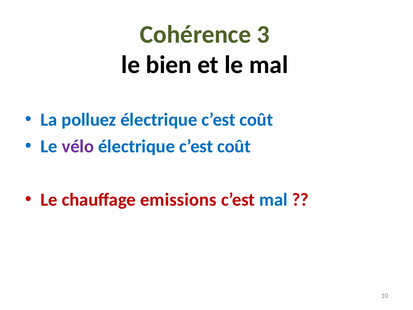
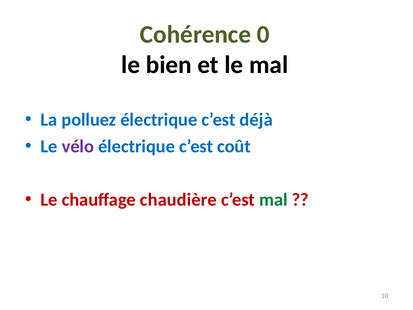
3: 3 -> 0 (263, 34)
coût: coût -> déjà (256, 120)
emissions: emissions -> chaudière (178, 199)
mal colour: blue -> green (273, 199)
